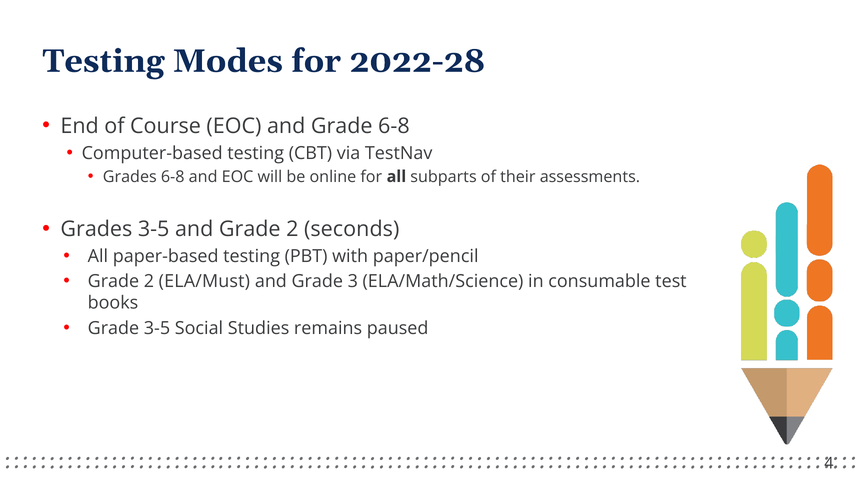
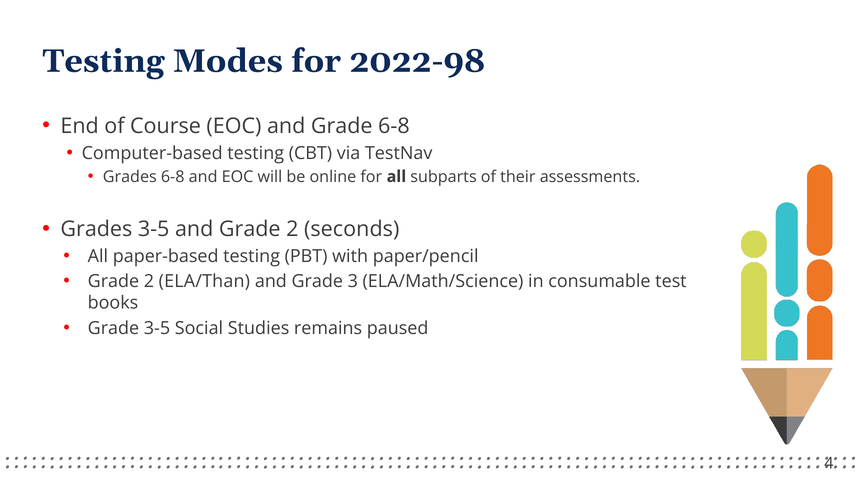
2022-28: 2022-28 -> 2022-98 (417, 61)
ELA/Must: ELA/Must -> ELA/Than (204, 281)
